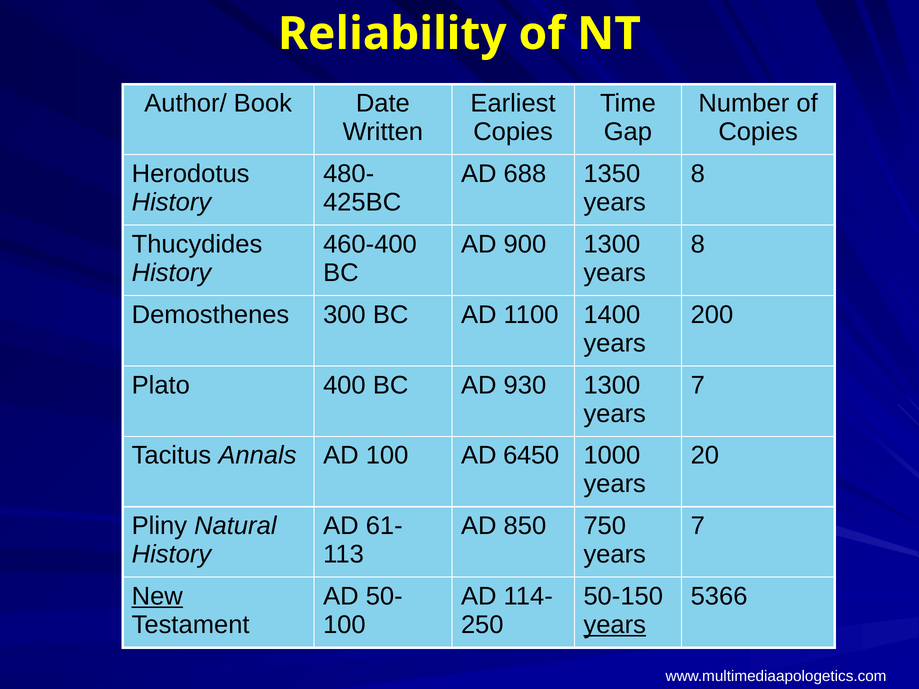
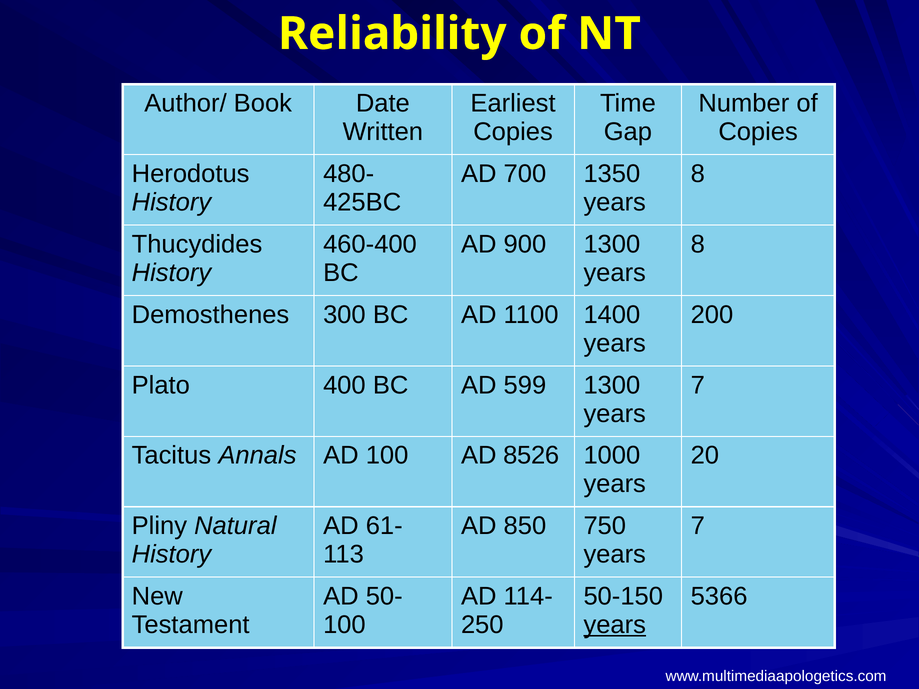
688: 688 -> 700 (525, 174)
930: 930 -> 599 (525, 385)
6450: 6450 -> 8526 (531, 456)
New underline: present -> none (157, 597)
